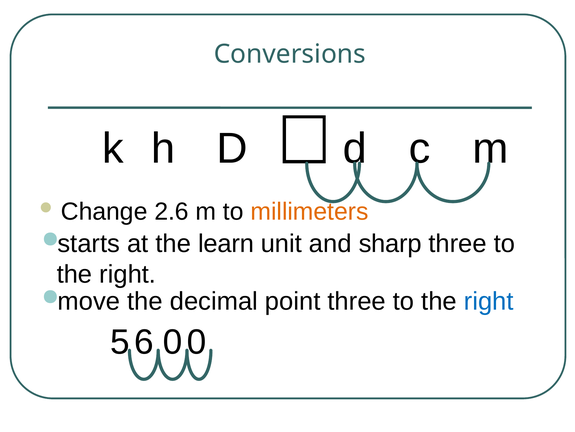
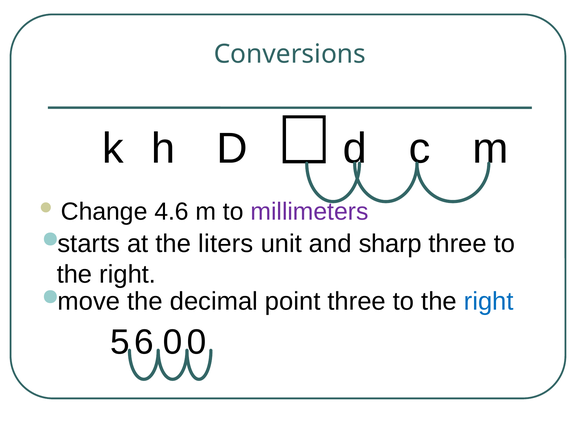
2.6: 2.6 -> 4.6 (172, 211)
millimeters colour: orange -> purple (309, 211)
learn: learn -> liters (226, 243)
